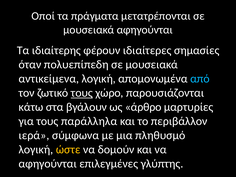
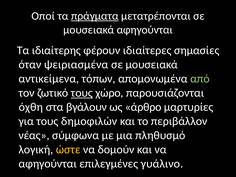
πράγματα underline: none -> present (95, 16)
πολυεπίπεδη: πολυεπίπεδη -> ψειριασμένα (76, 65)
αντικείμενα λογική: λογική -> τόπων (99, 79)
από colour: light blue -> light green (200, 79)
κάτω: κάτω -> όχθη (31, 107)
παράλληλα: παράλληλα -> δημοφιλών (89, 121)
ιερά: ιερά -> νέας (34, 135)
γλύπτης: γλύπτης -> γυάλινο (162, 164)
